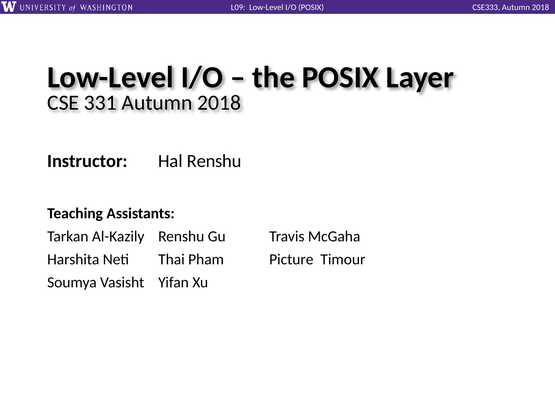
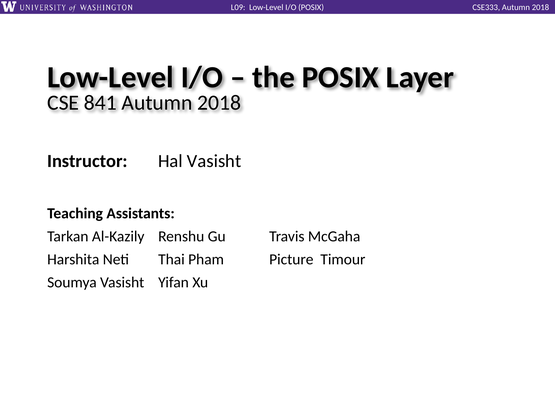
331: 331 -> 841 (100, 103)
Hal Renshu: Renshu -> Vasisht (214, 161)
